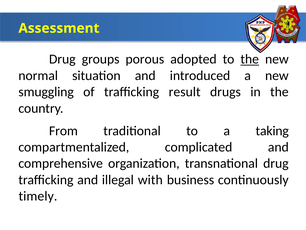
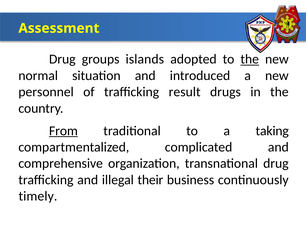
porous: porous -> islands (145, 59)
smuggling: smuggling -> personnel (46, 92)
From underline: none -> present (63, 130)
with: with -> their (150, 179)
